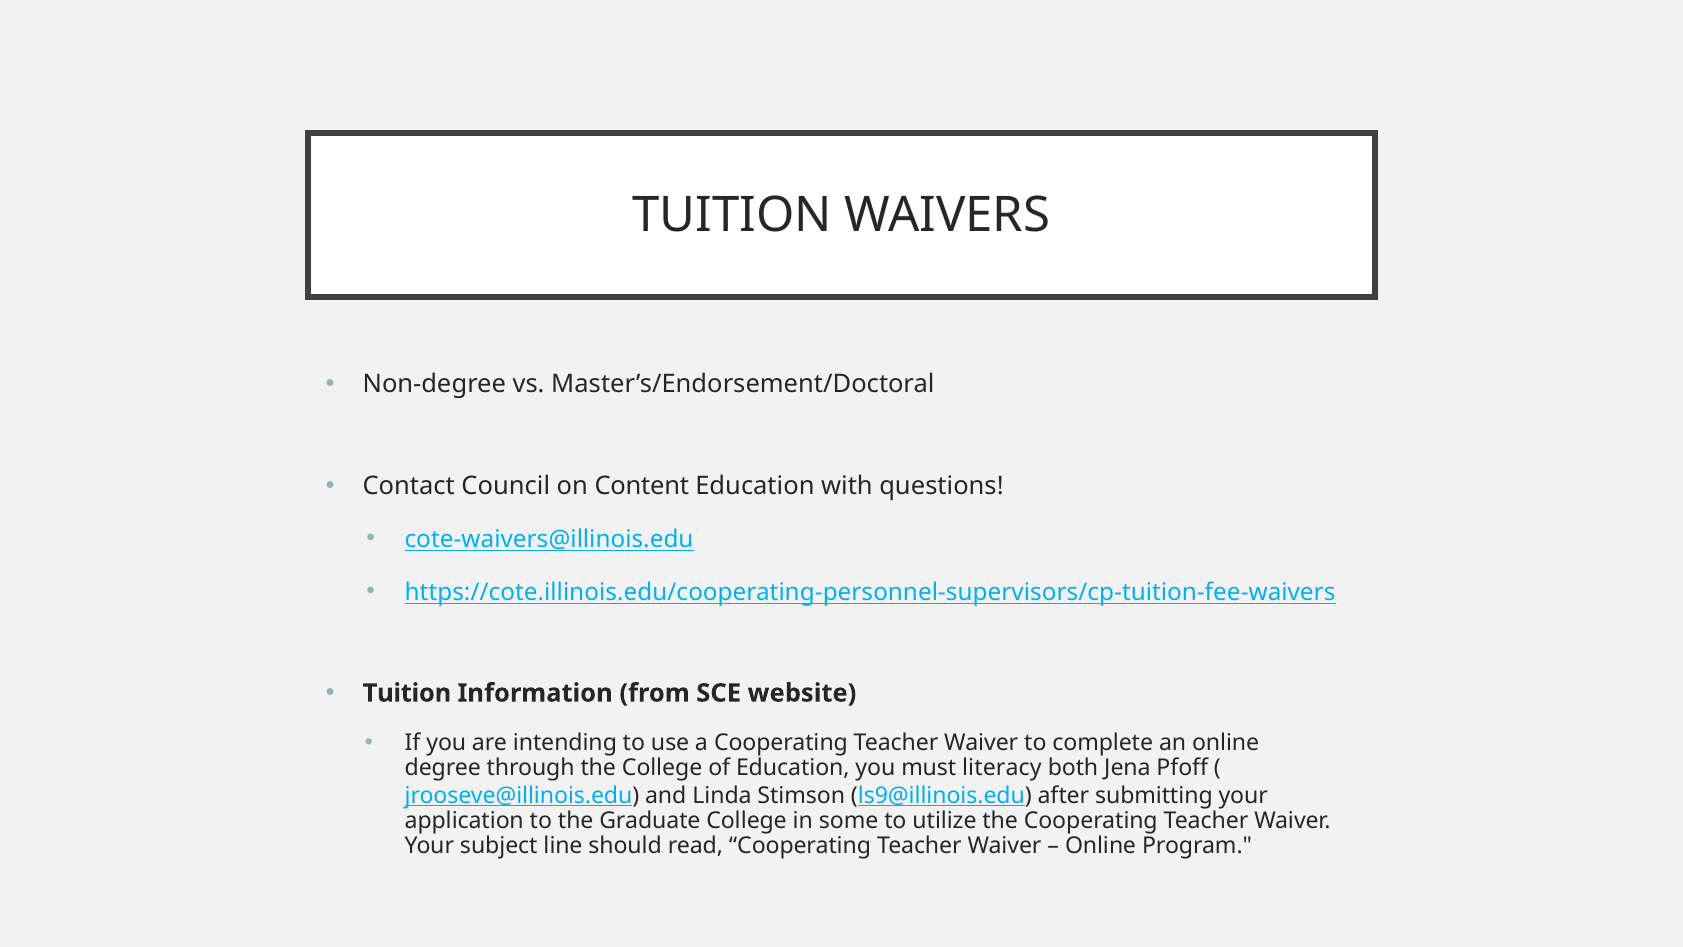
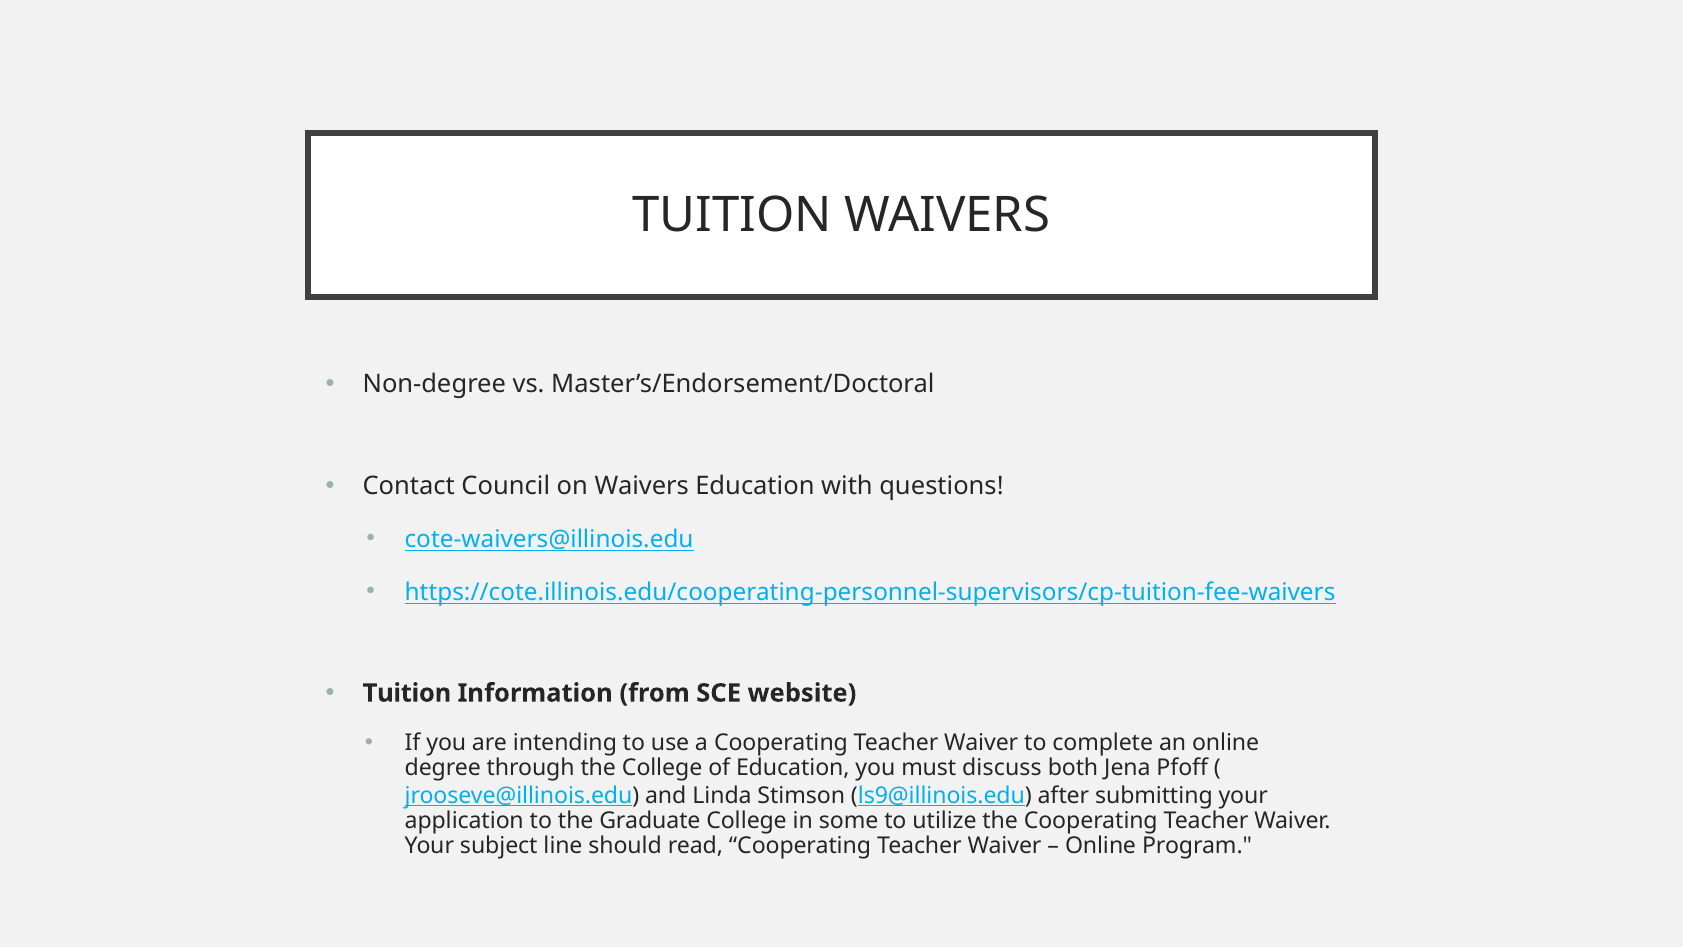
on Content: Content -> Waivers (642, 486)
literacy: literacy -> discuss (1002, 768)
